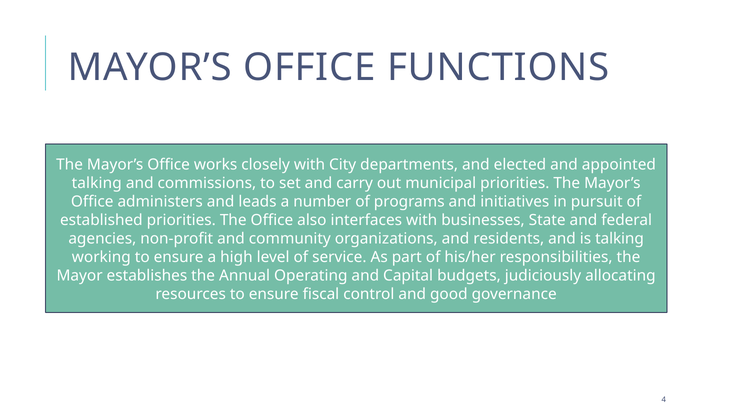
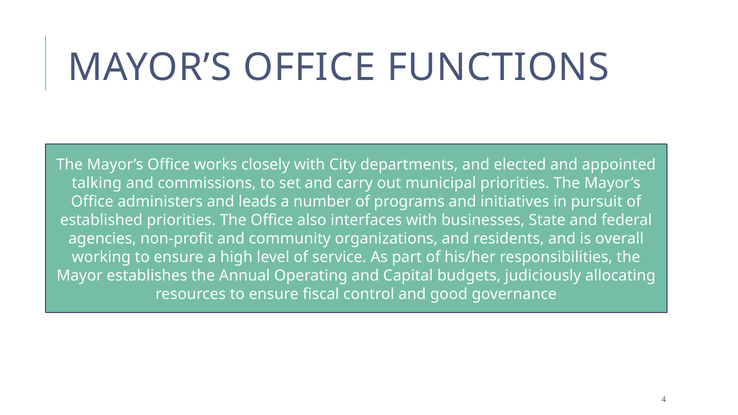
is talking: talking -> overall (619, 239)
